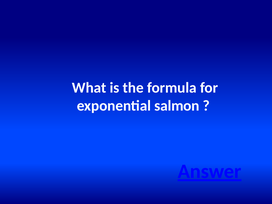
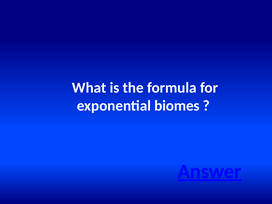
salmon: salmon -> biomes (177, 106)
